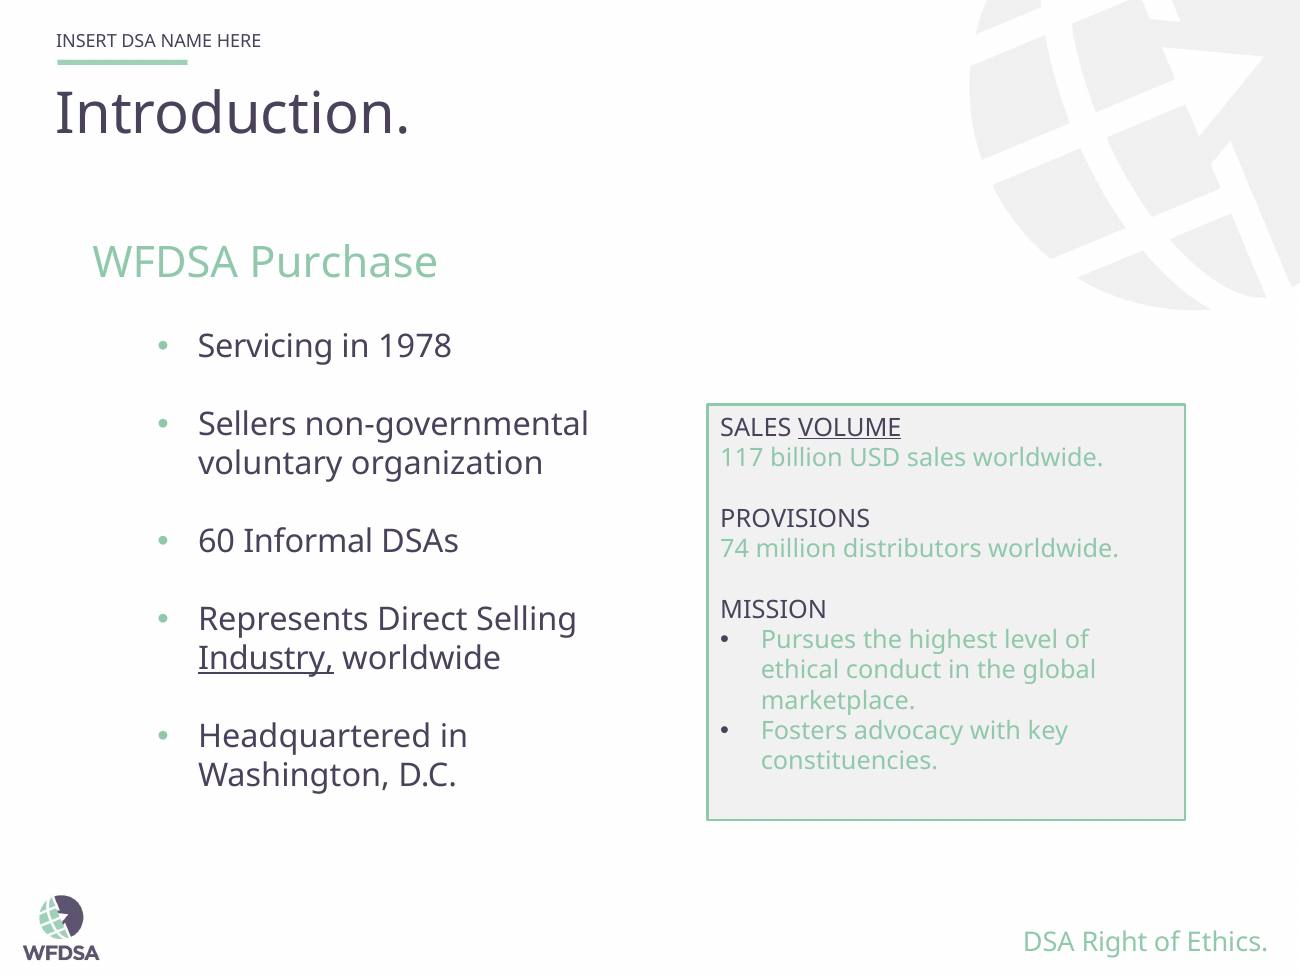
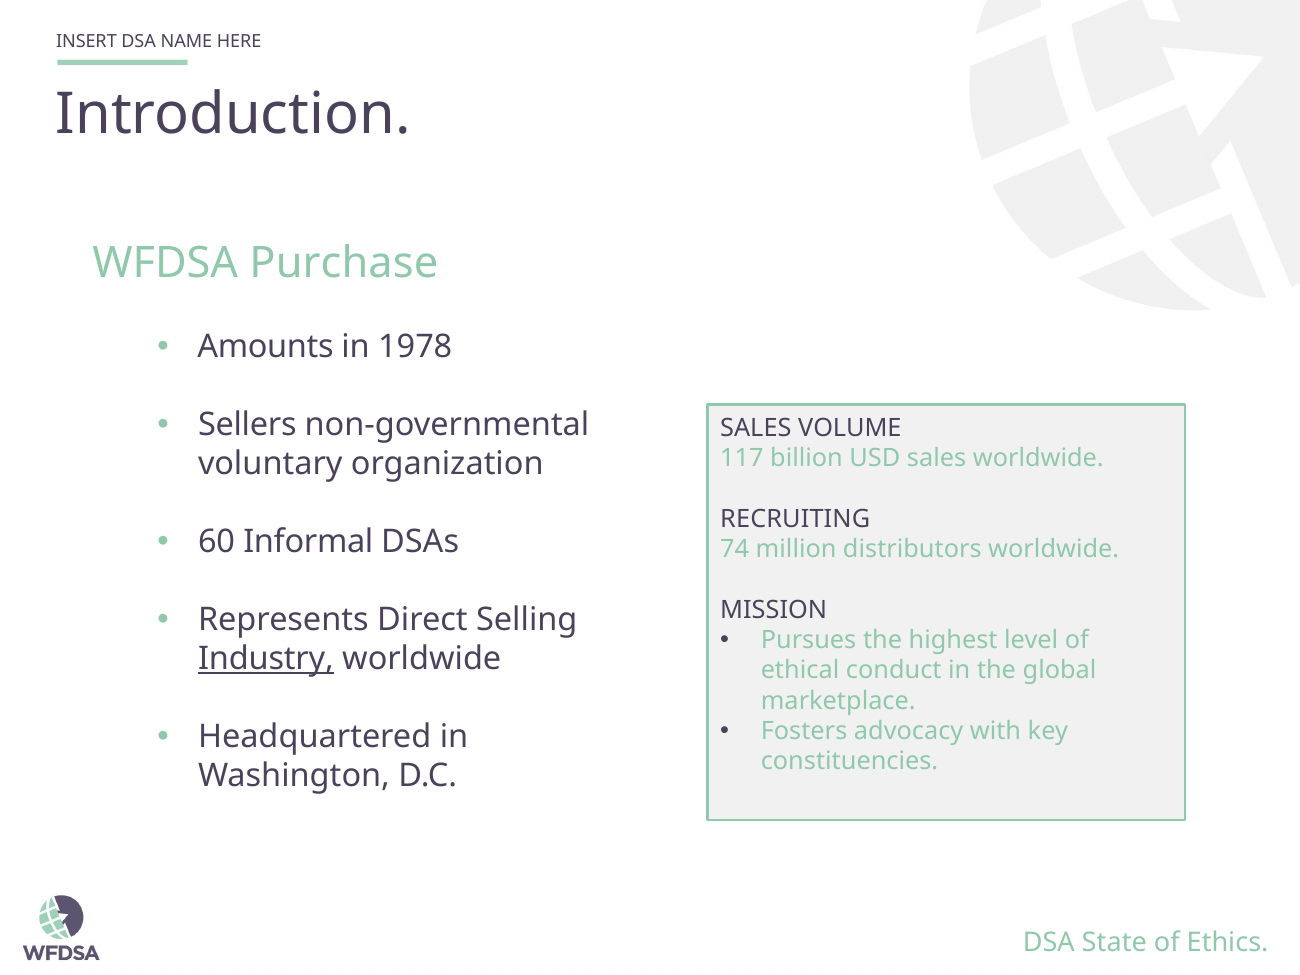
Servicing: Servicing -> Amounts (266, 347)
VOLUME underline: present -> none (850, 428)
PROVISIONS: PROVISIONS -> RECRUITING (795, 519)
Right: Right -> State (1114, 943)
